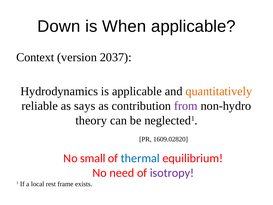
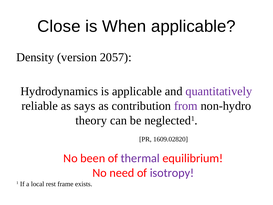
Down: Down -> Close (59, 26)
Context: Context -> Density (35, 57)
2037: 2037 -> 2057 (116, 57)
quantitatively colour: orange -> purple (219, 91)
small: small -> been (93, 158)
thermal colour: blue -> purple (140, 158)
